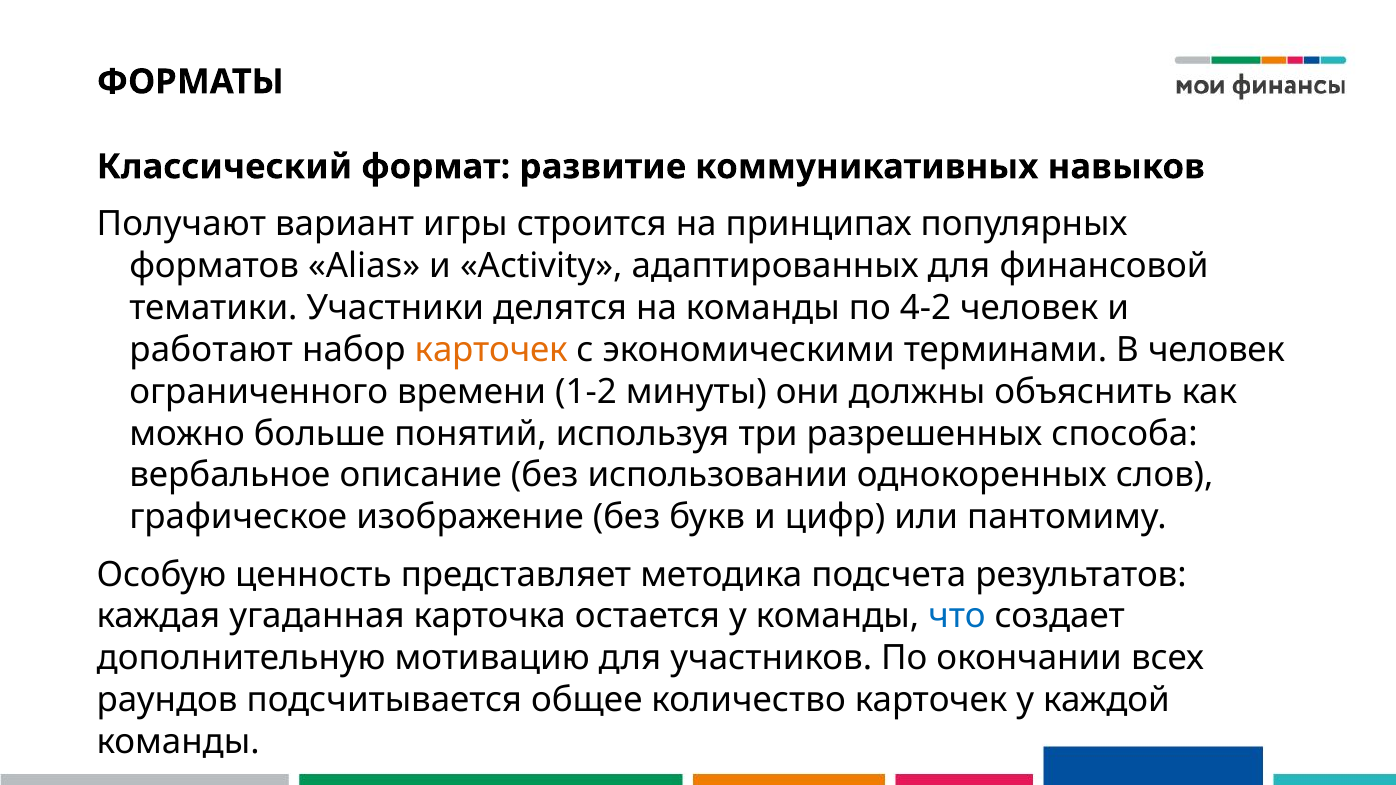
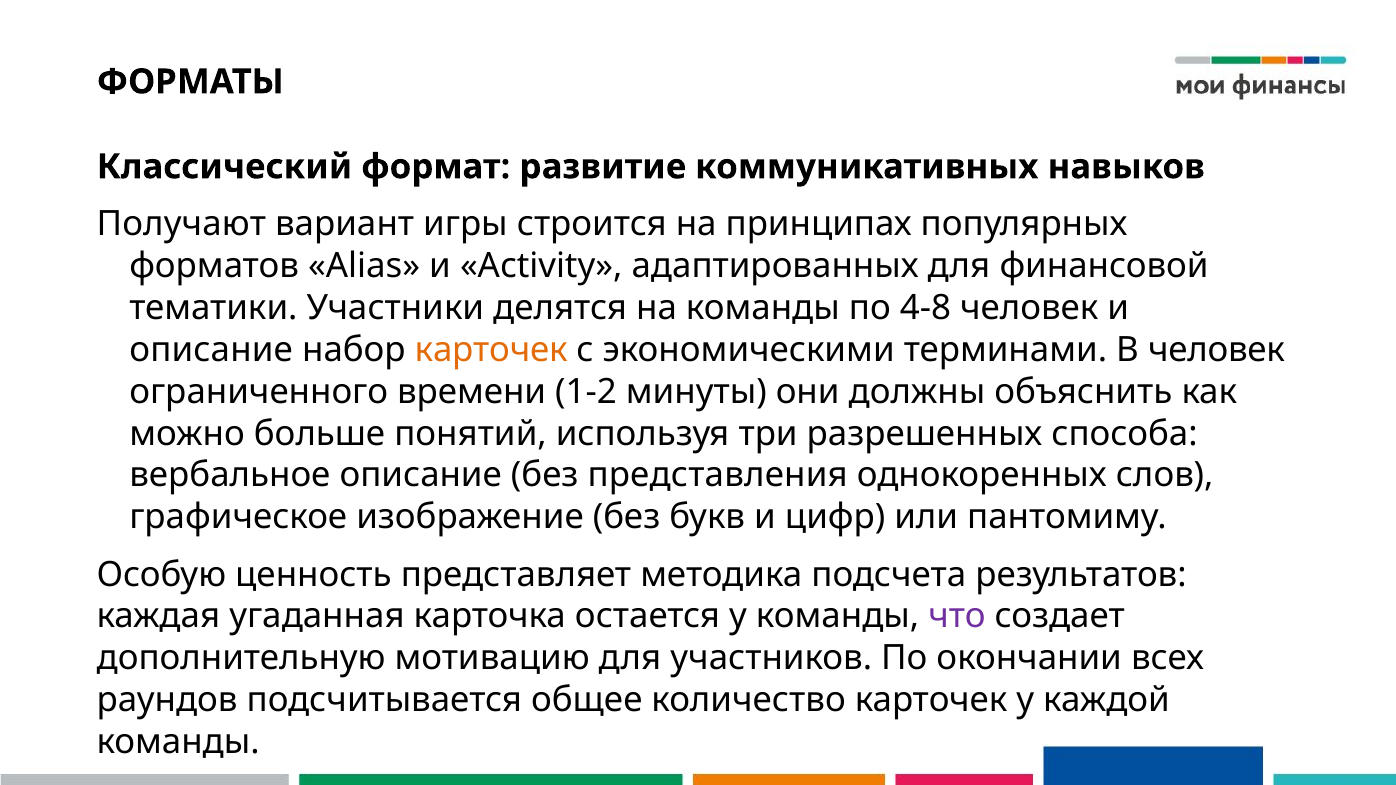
4-2: 4-2 -> 4-8 (925, 308)
работают: работают -> описание (211, 350)
использовании: использовании -> представления (718, 476)
что colour: blue -> purple (957, 617)
